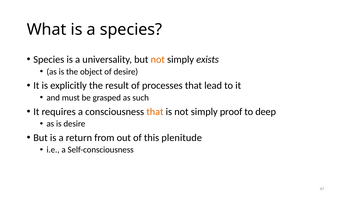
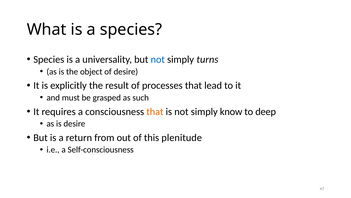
not colour: orange -> blue (158, 59)
exists: exists -> turns (207, 59)
proof: proof -> know (231, 111)
